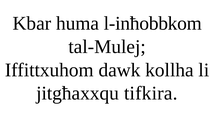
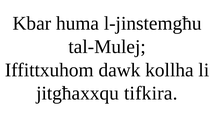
l-inħobbkom: l-inħobbkom -> l-jinstemgħu (153, 23)
